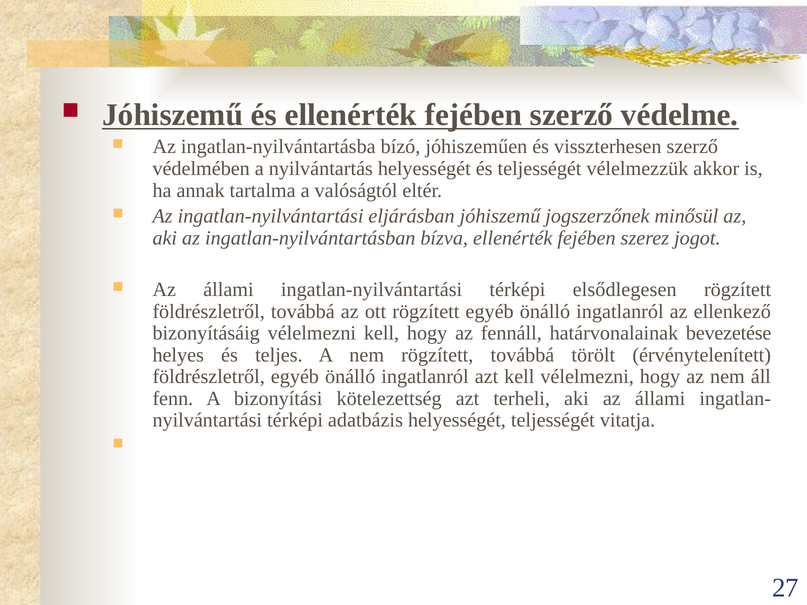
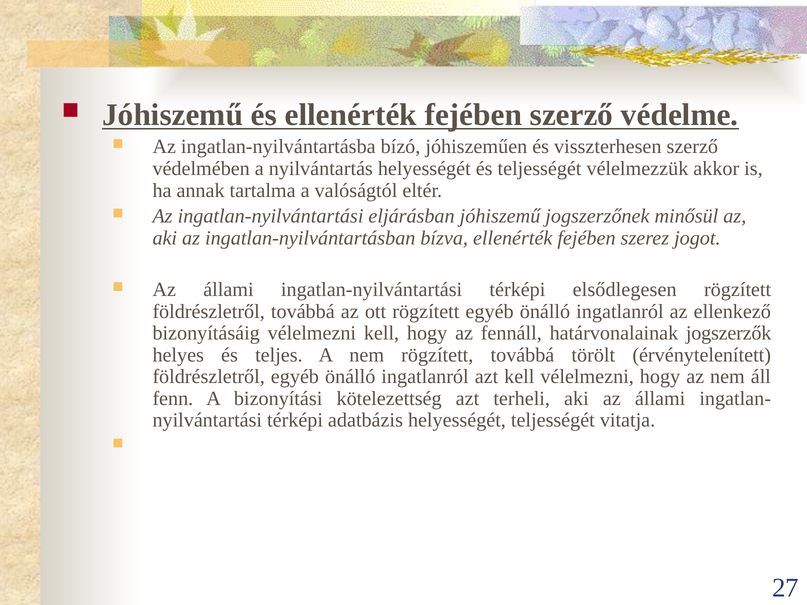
bevezetése: bevezetése -> jogszerzők (729, 333)
